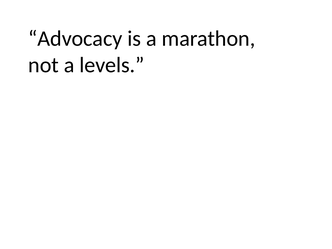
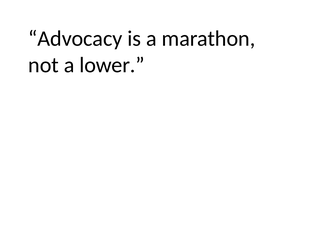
levels: levels -> lower (112, 65)
